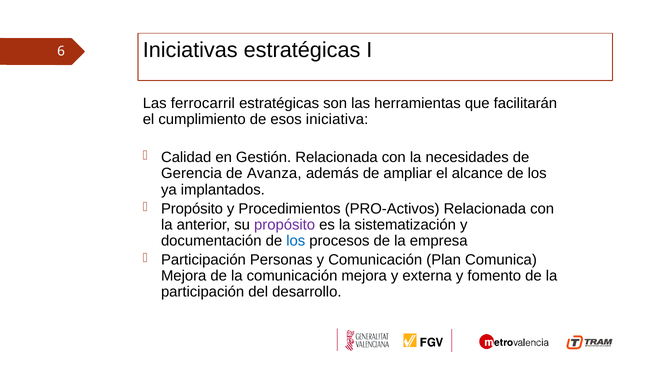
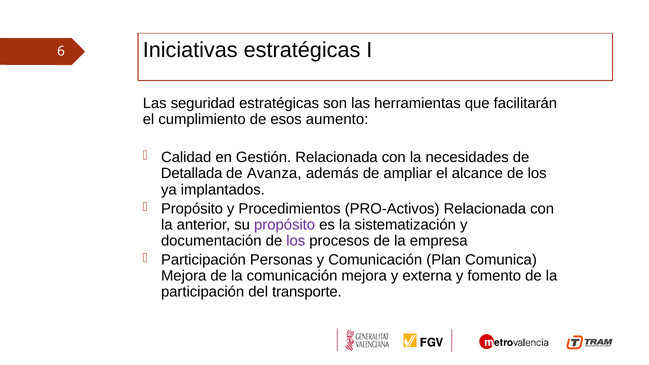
ferrocarril: ferrocarril -> seguridad (203, 103)
iniciativa: iniciativa -> aumento (337, 119)
Gerencia: Gerencia -> Detallada (192, 174)
los colour: blue -> purple (296, 241)
desarrollo: desarrollo -> transporte (307, 292)
